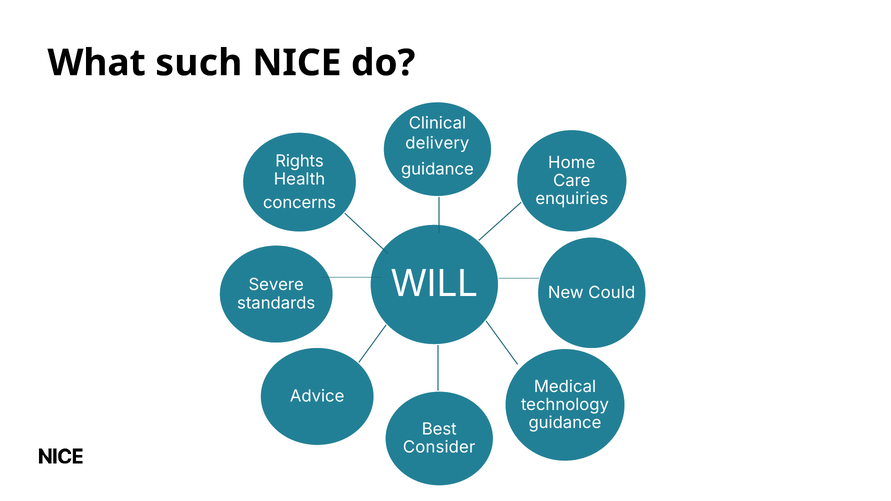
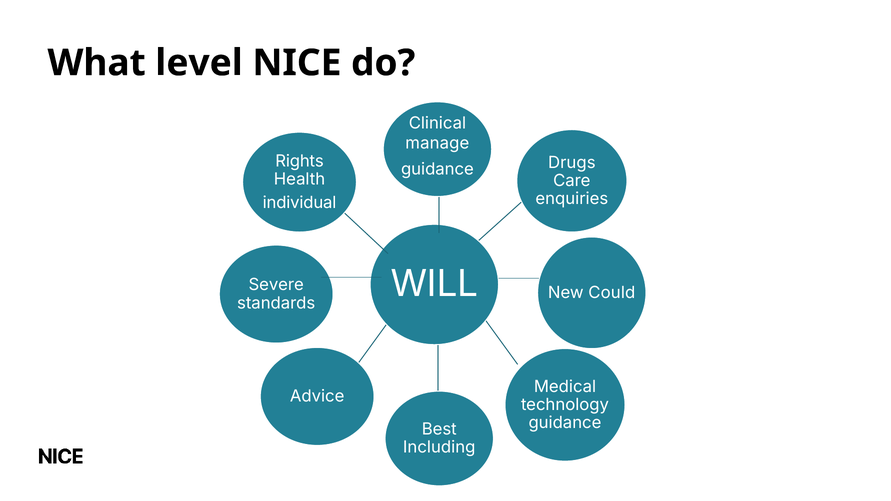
such: such -> level (199, 63)
delivery: delivery -> manage (437, 143)
Home: Home -> Drugs (572, 163)
concerns: concerns -> individual (300, 203)
Consider: Consider -> Including (439, 448)
